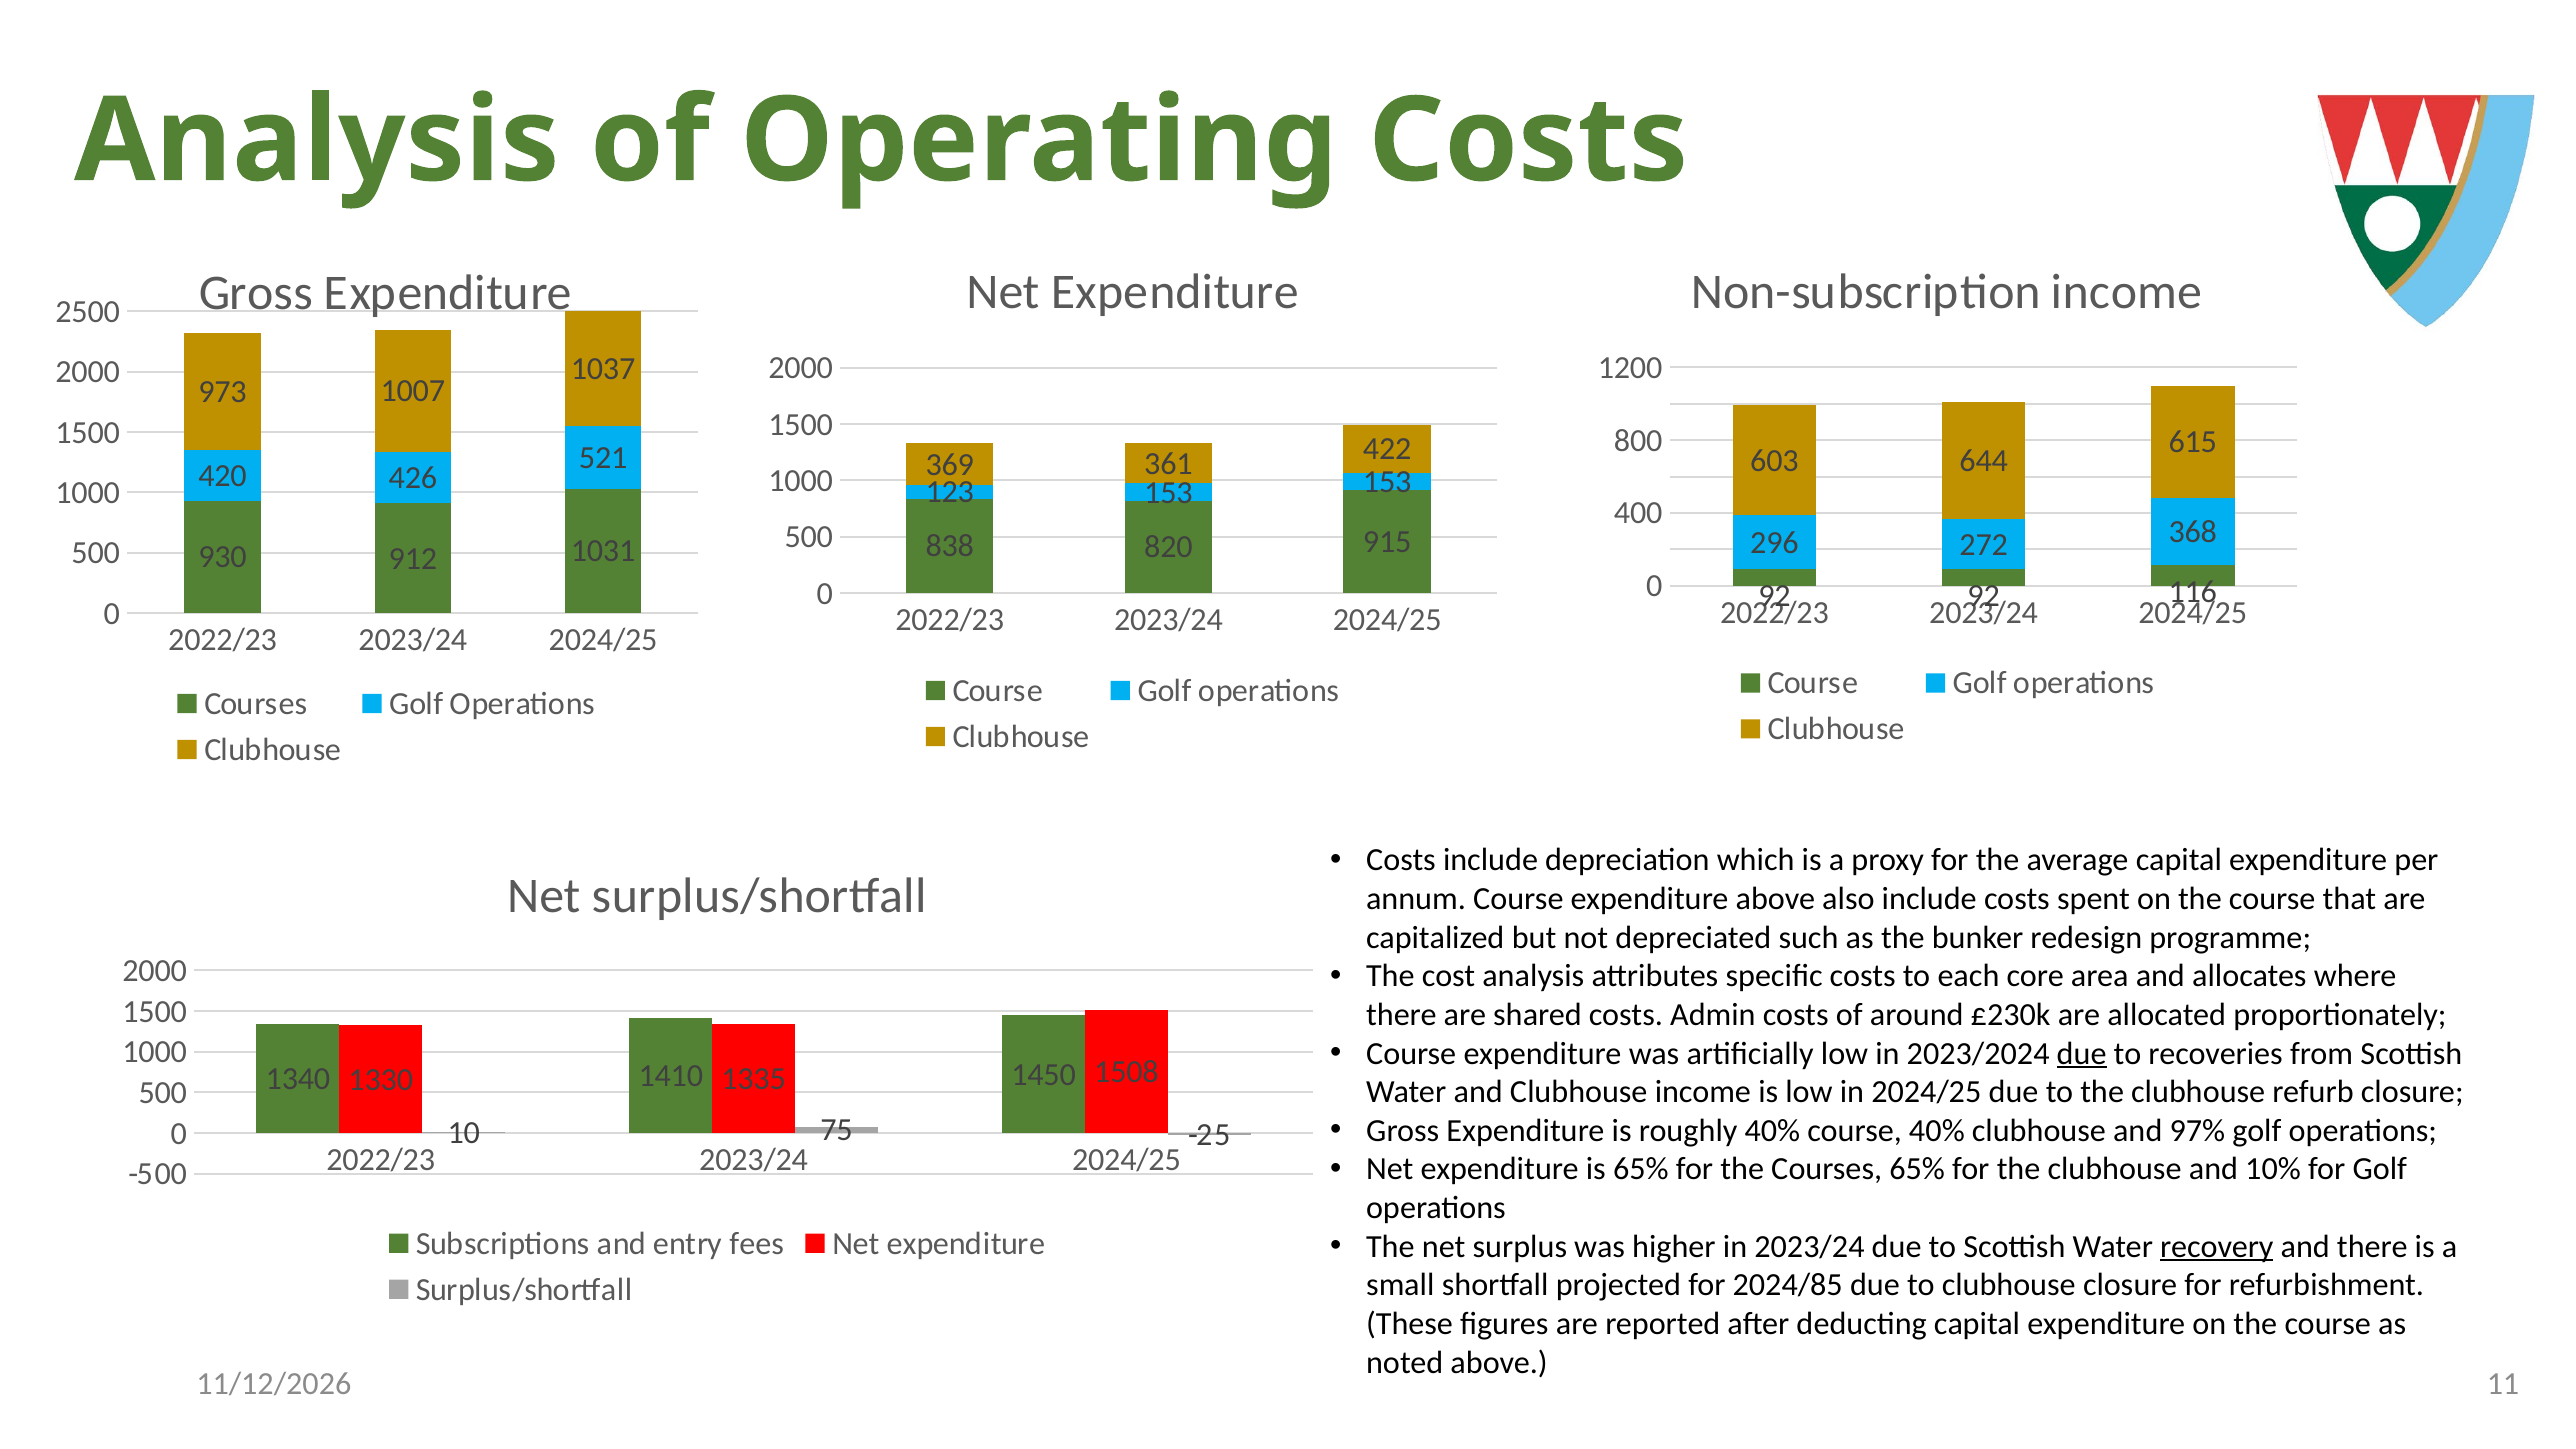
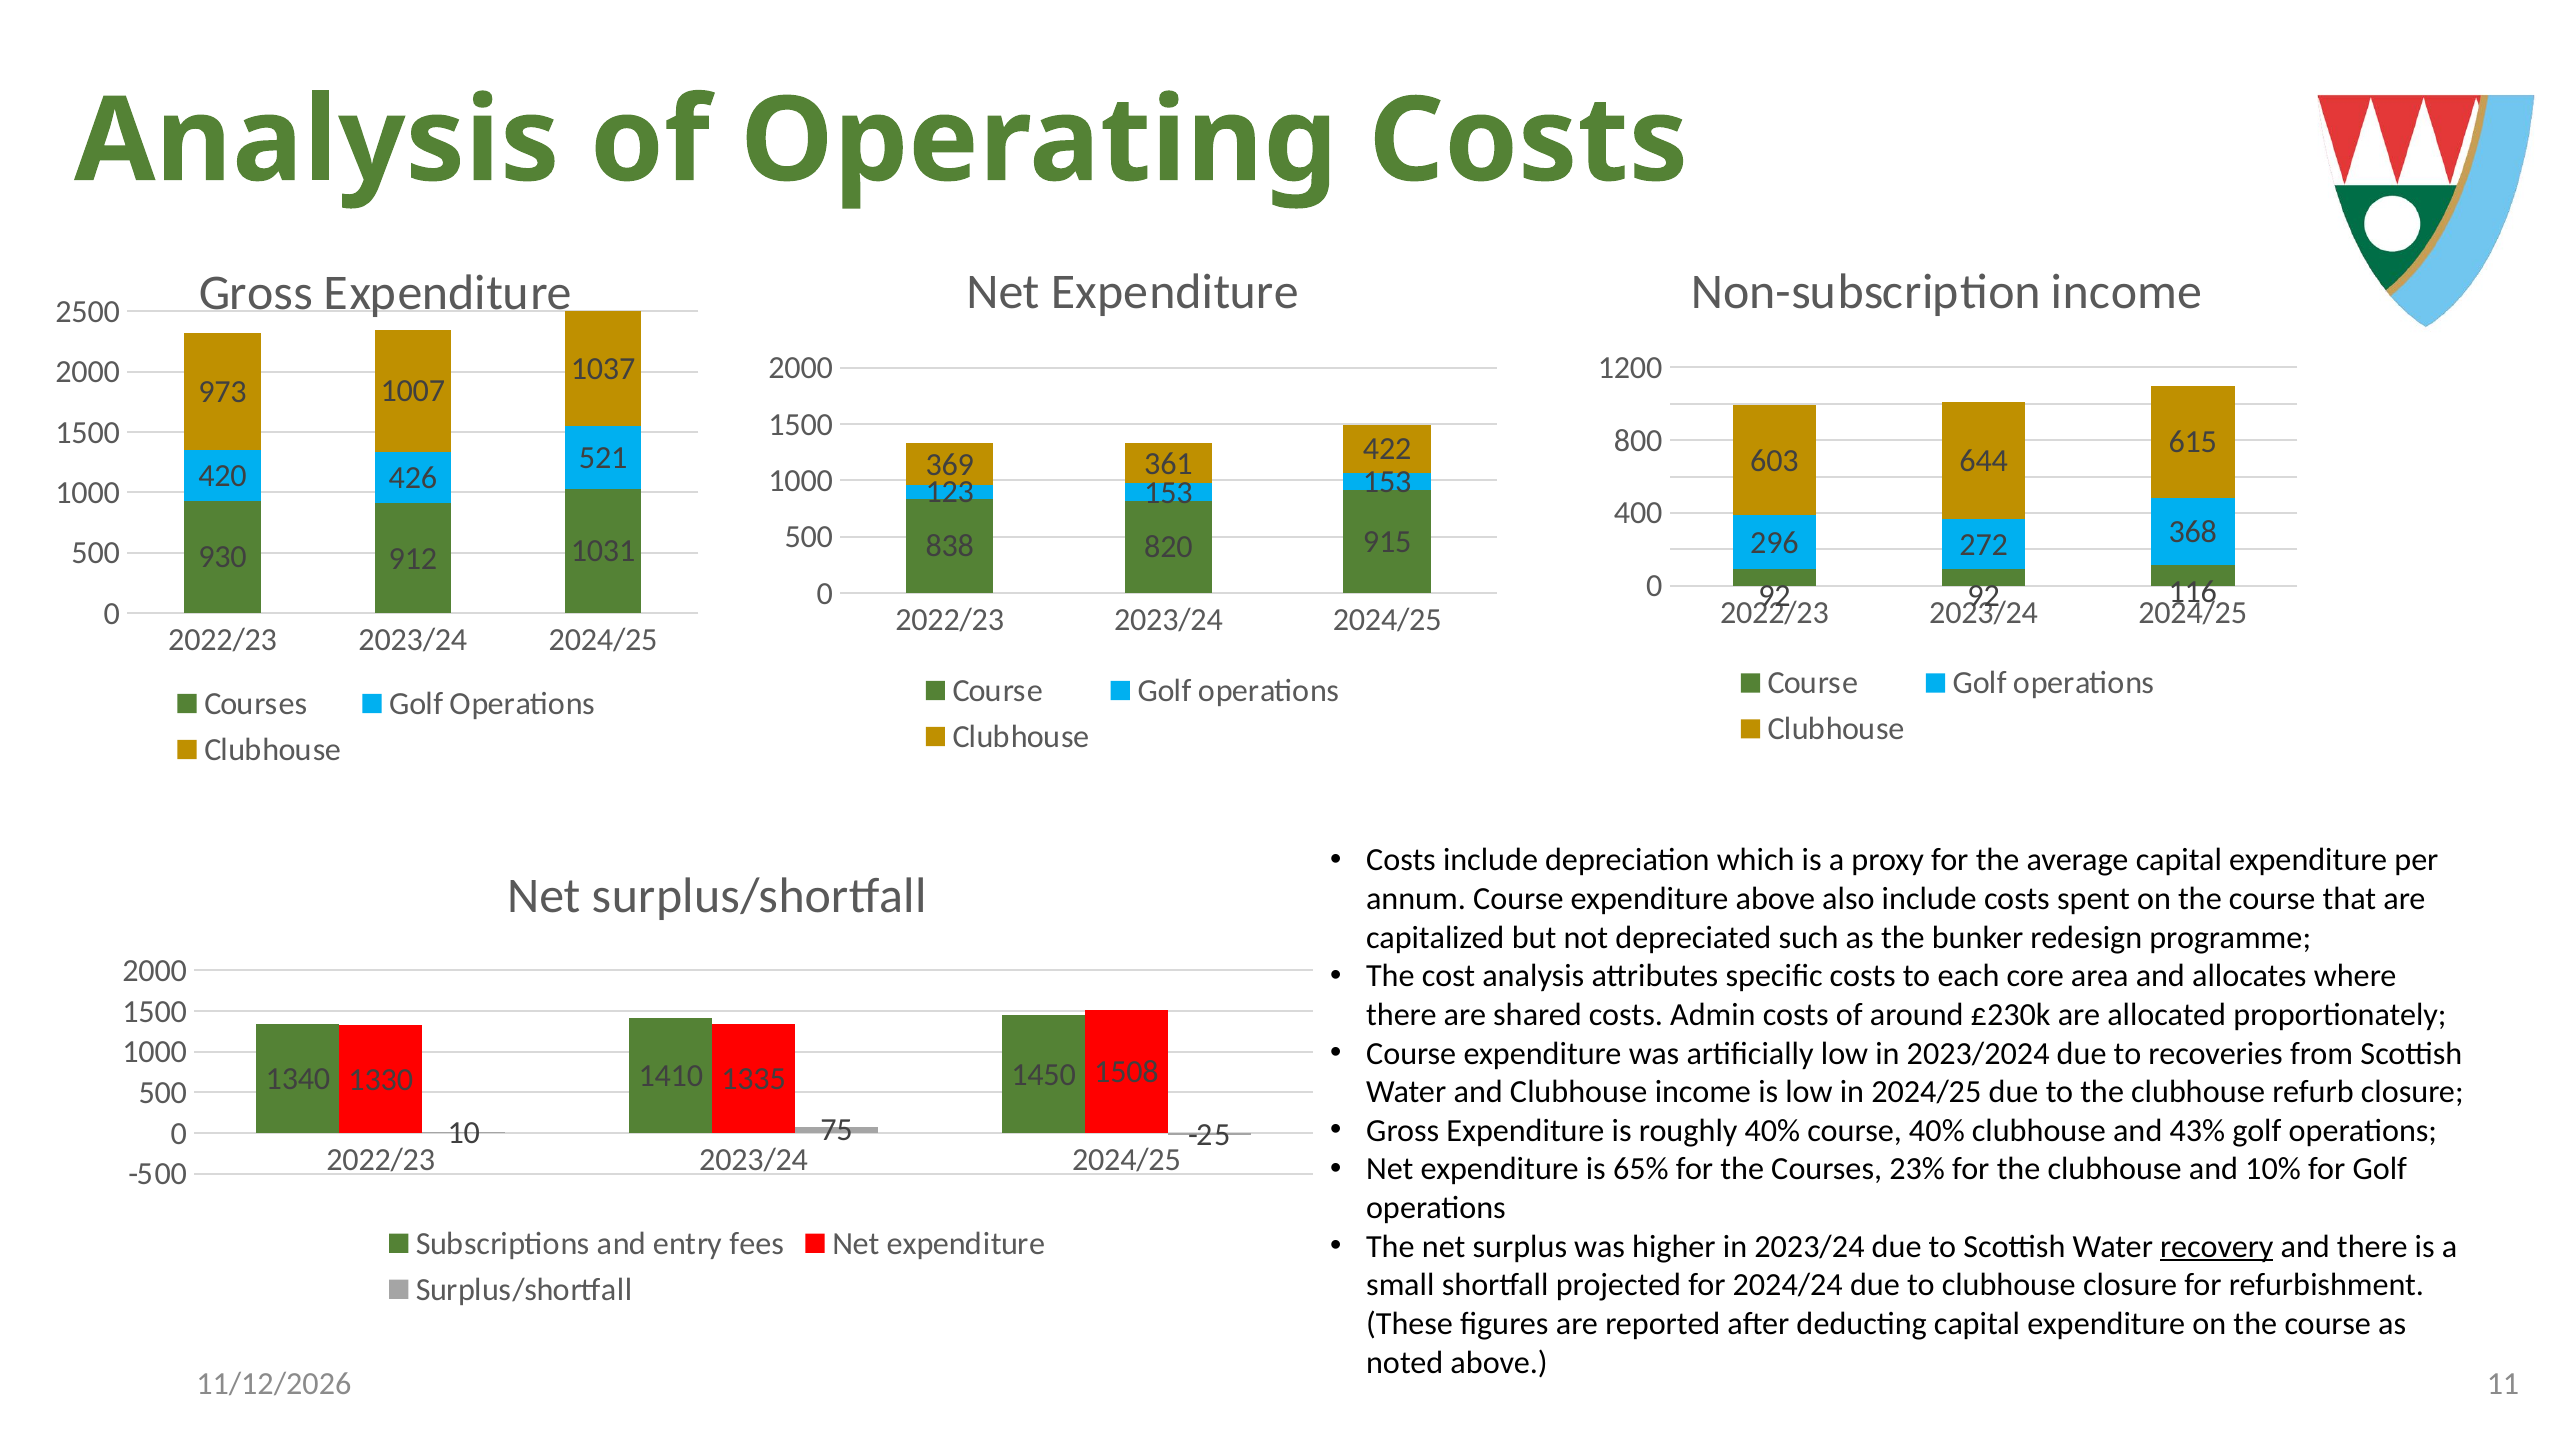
due underline: present -> none (2082, 1053)
97%: 97% -> 43% (2197, 1131)
Courses 65%: 65% -> 23% (1917, 1169)
2024/85: 2024/85 -> 2024/24 (1788, 1285)
